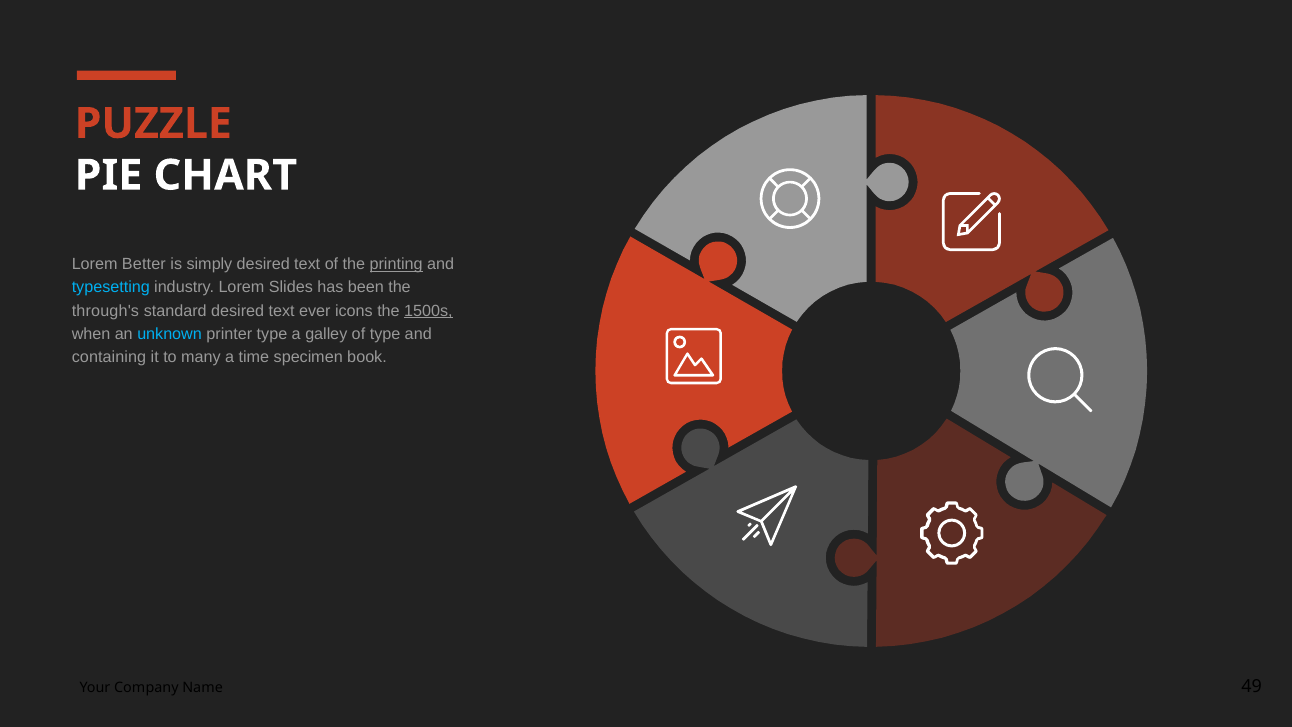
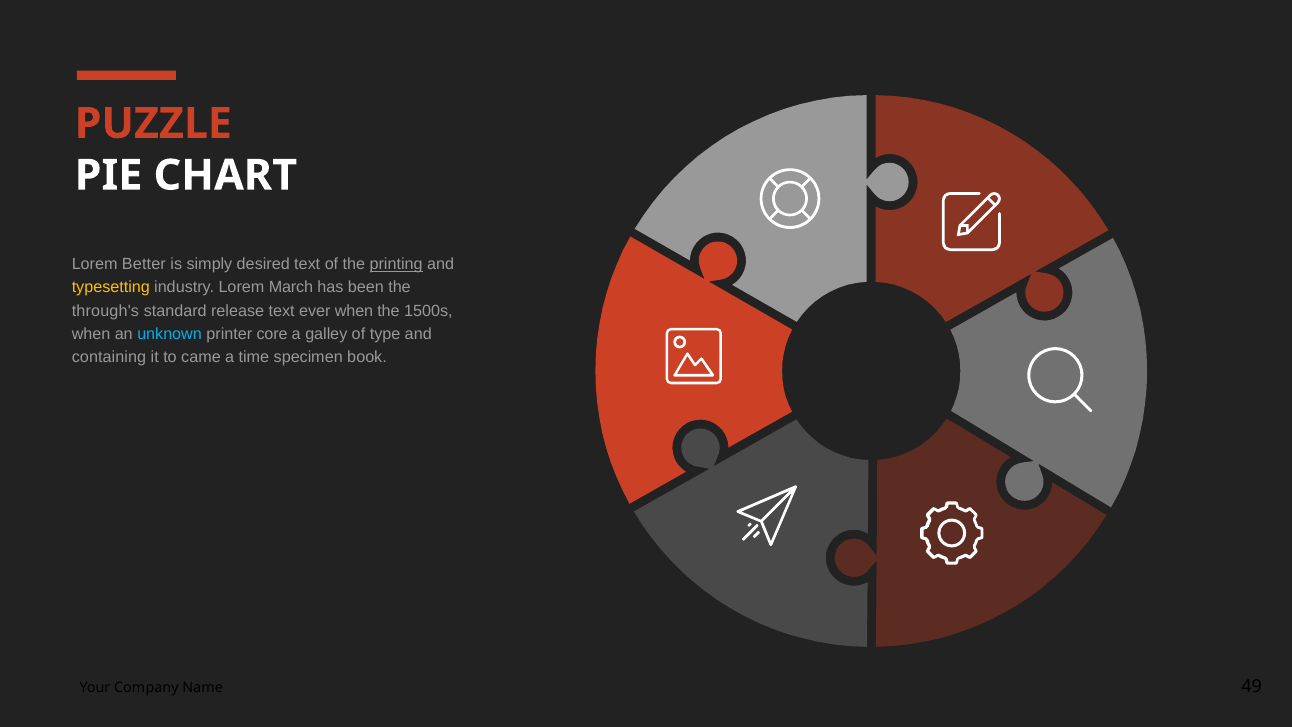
typesetting colour: light blue -> yellow (111, 287)
Slides: Slides -> March (291, 287)
standard desired: desired -> release (238, 311)
ever icons: icons -> when (354, 311)
1500s underline: present -> none (428, 311)
printer type: type -> core (272, 334)
many: many -> came (201, 357)
